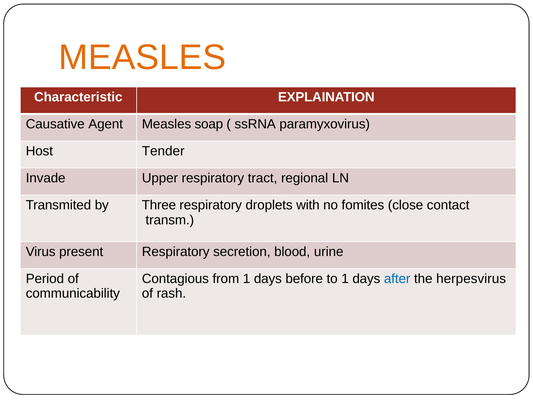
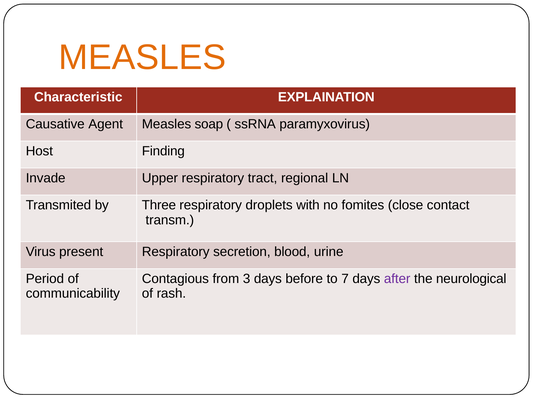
Tender: Tender -> Finding (163, 151)
from 1: 1 -> 3 (247, 278)
to 1: 1 -> 7 (345, 278)
after colour: blue -> purple (397, 278)
herpesvirus: herpesvirus -> neurological (471, 278)
